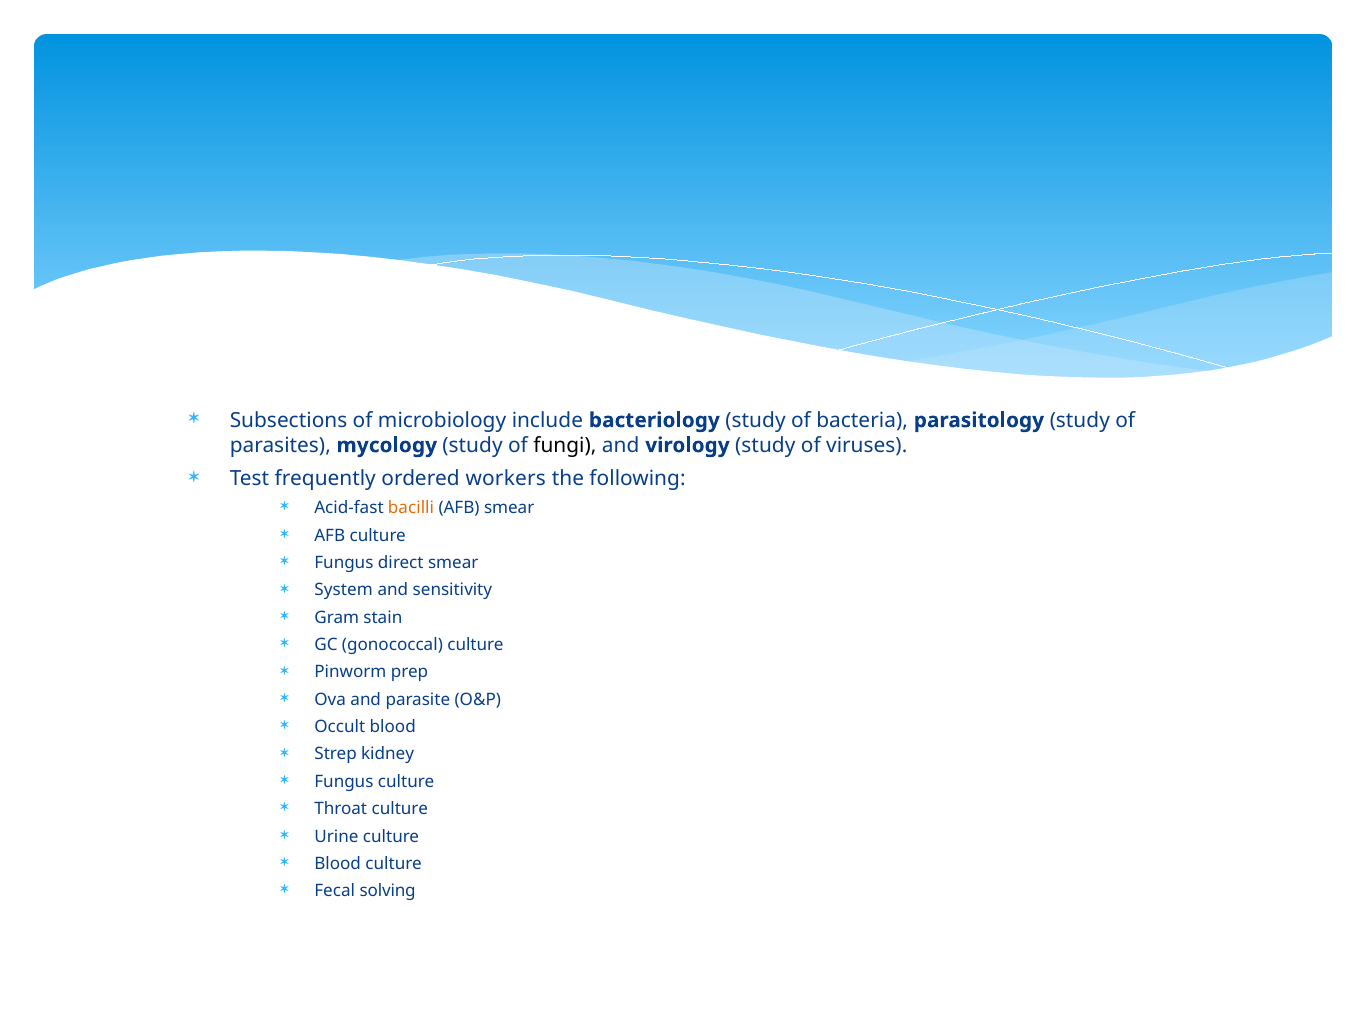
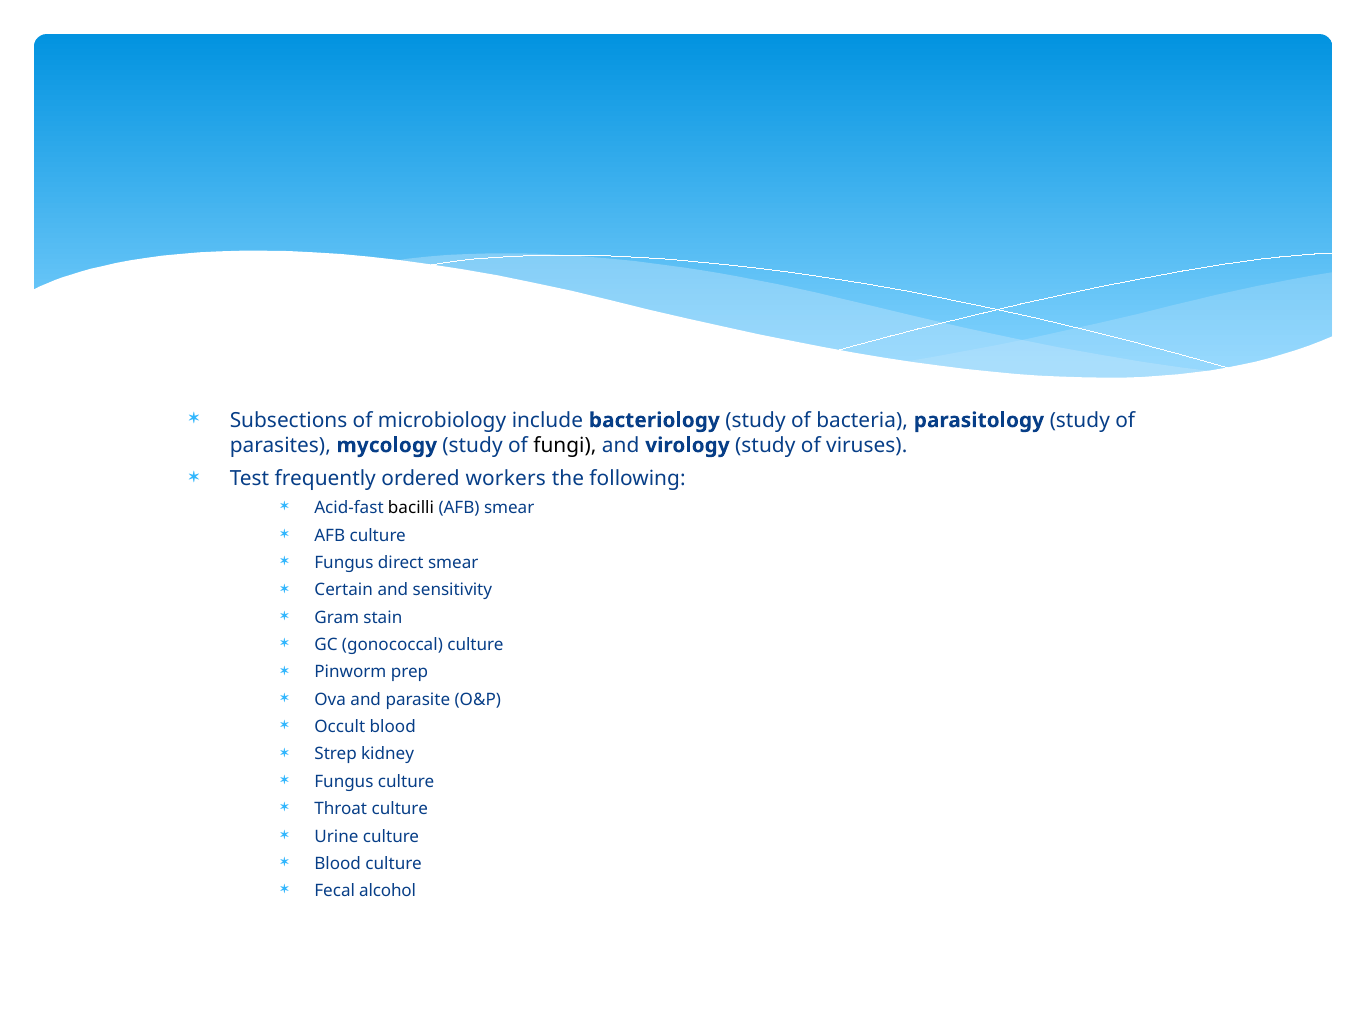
bacilli colour: orange -> black (411, 508)
System: System -> Certain (344, 590)
solving: solving -> alcohol (388, 891)
